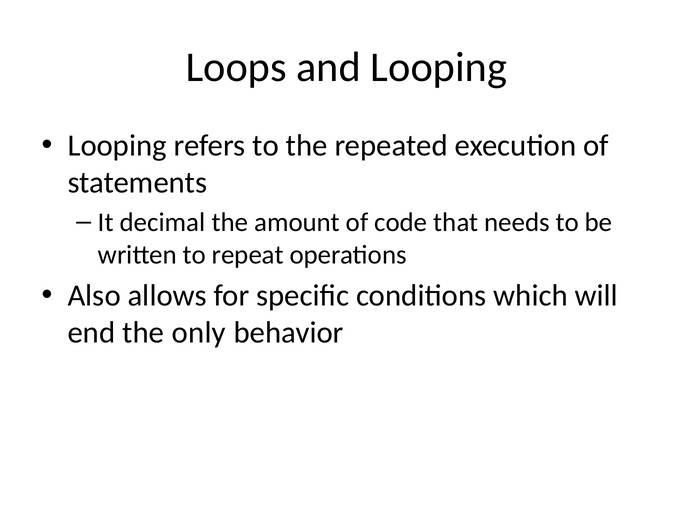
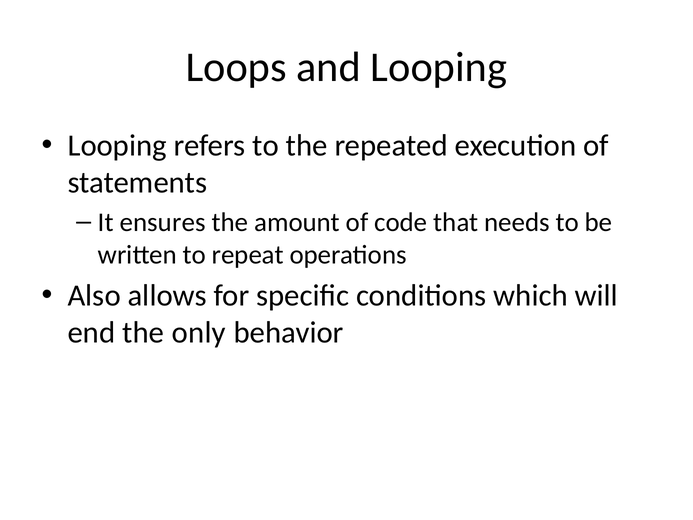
decimal: decimal -> ensures (163, 222)
